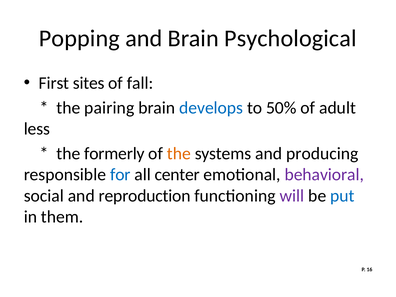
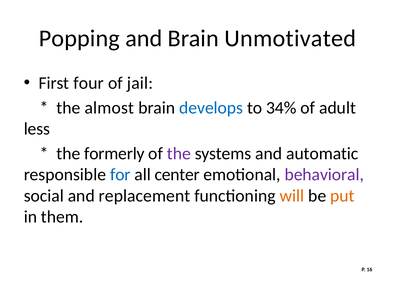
Psychological: Psychological -> Unmotivated (290, 38)
sites: sites -> four (89, 83)
fall: fall -> jail (140, 83)
pairing: pairing -> almost (109, 108)
50%: 50% -> 34% (281, 108)
the colour: orange -> purple (179, 153)
producing: producing -> automatic (322, 153)
reproduction: reproduction -> replacement (144, 196)
will colour: purple -> orange (292, 196)
put colour: blue -> orange (342, 196)
